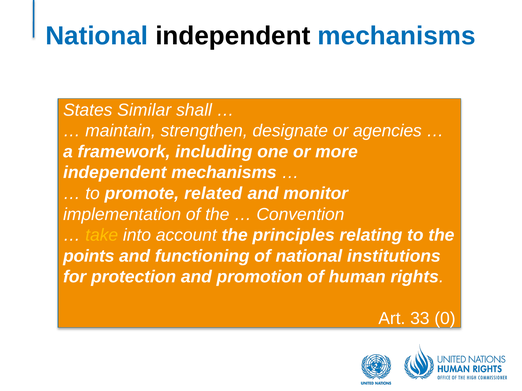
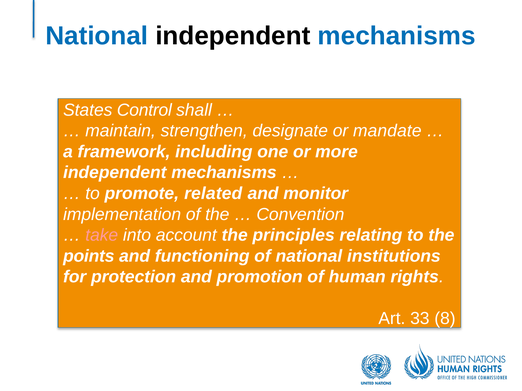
Similar: Similar -> Control (144, 110)
agencies: agencies -> mandate (387, 131)
take colour: yellow -> pink (102, 235)
0: 0 -> 8 (445, 319)
